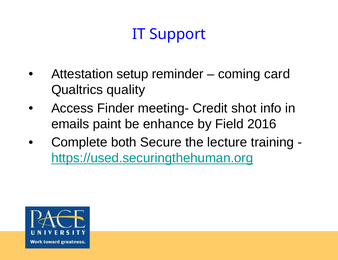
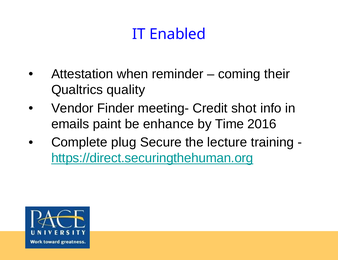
Support: Support -> Enabled (178, 34)
setup: setup -> when (132, 74)
card: card -> their (277, 74)
Access: Access -> Vendor (72, 108)
Field: Field -> Time (230, 124)
both: both -> plug (124, 143)
https://used.securingthehuman.org: https://used.securingthehuman.org -> https://direct.securingthehuman.org (152, 158)
